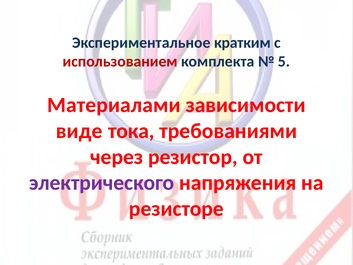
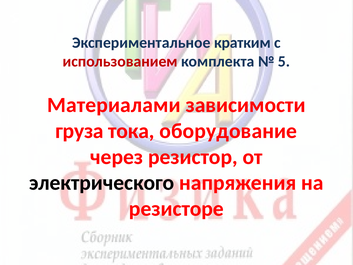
виде: виде -> груза (79, 131)
требованиями: требованиями -> оборудование (228, 131)
электрического colour: purple -> black (102, 183)
